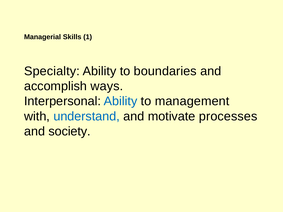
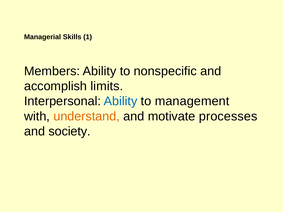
Specialty: Specialty -> Members (52, 71)
boundaries: boundaries -> nonspecific (165, 71)
ways: ways -> limits (107, 86)
understand colour: blue -> orange (87, 116)
